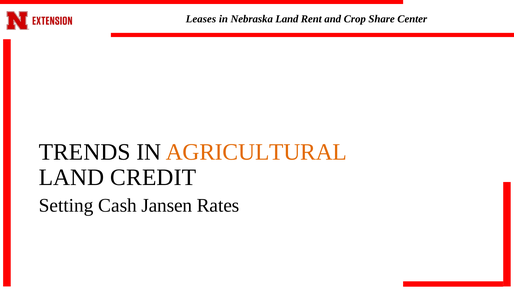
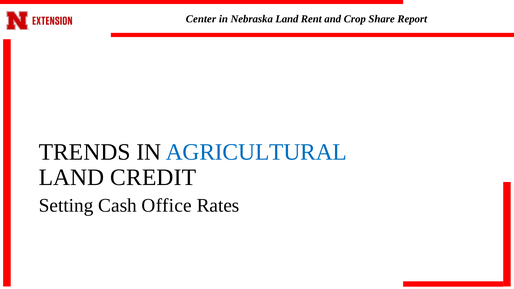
Leases: Leases -> Center (201, 19)
Center: Center -> Report (412, 19)
AGRICULTURAL colour: orange -> blue (256, 152)
Jansen: Jansen -> Office (167, 206)
